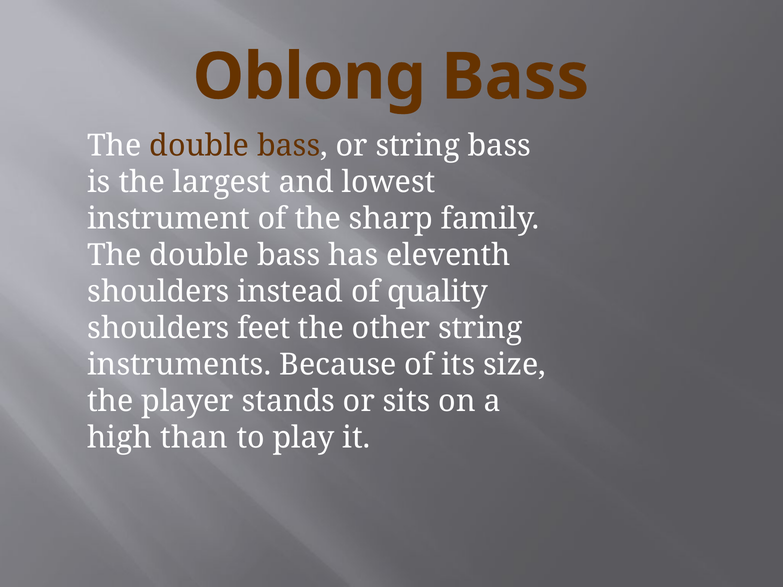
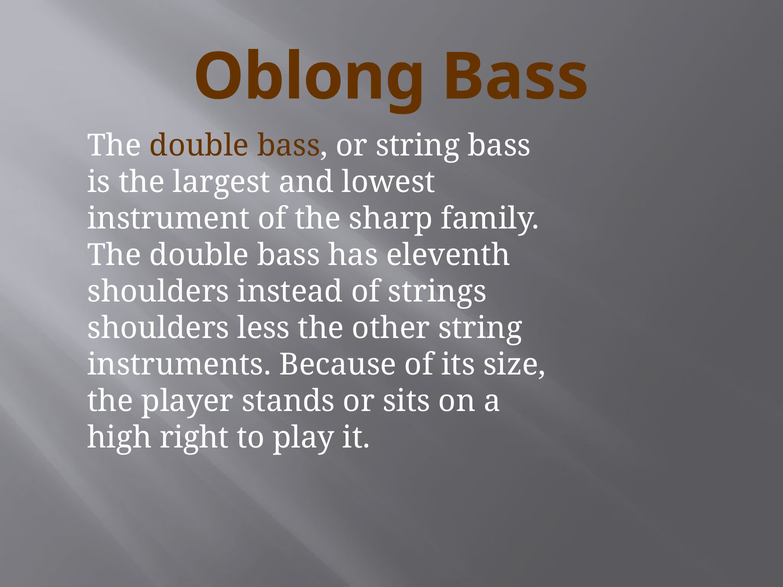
quality: quality -> strings (437, 292)
feet: feet -> less (264, 328)
than: than -> right (194, 438)
